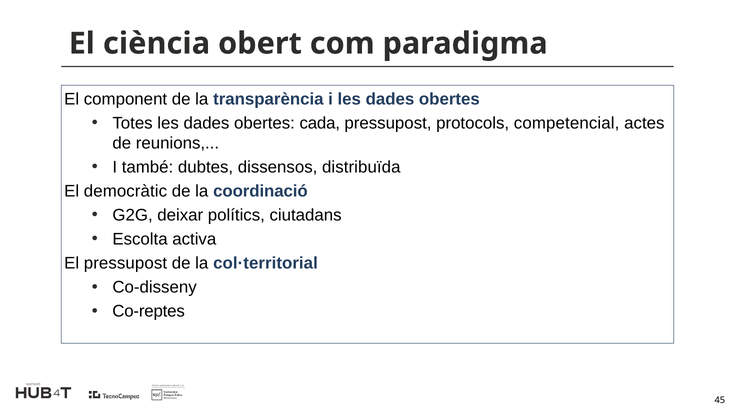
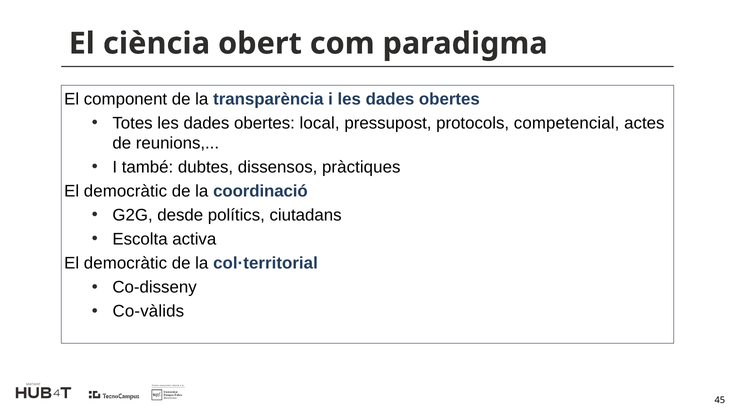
cada: cada -> local (320, 123)
distribuïda: distribuïda -> pràctiques (361, 167)
deixar: deixar -> desde (180, 216)
pressupost: pressupost -> democràtic (125, 264)
Co-reptes: Co-reptes -> Co-vàlids (148, 312)
